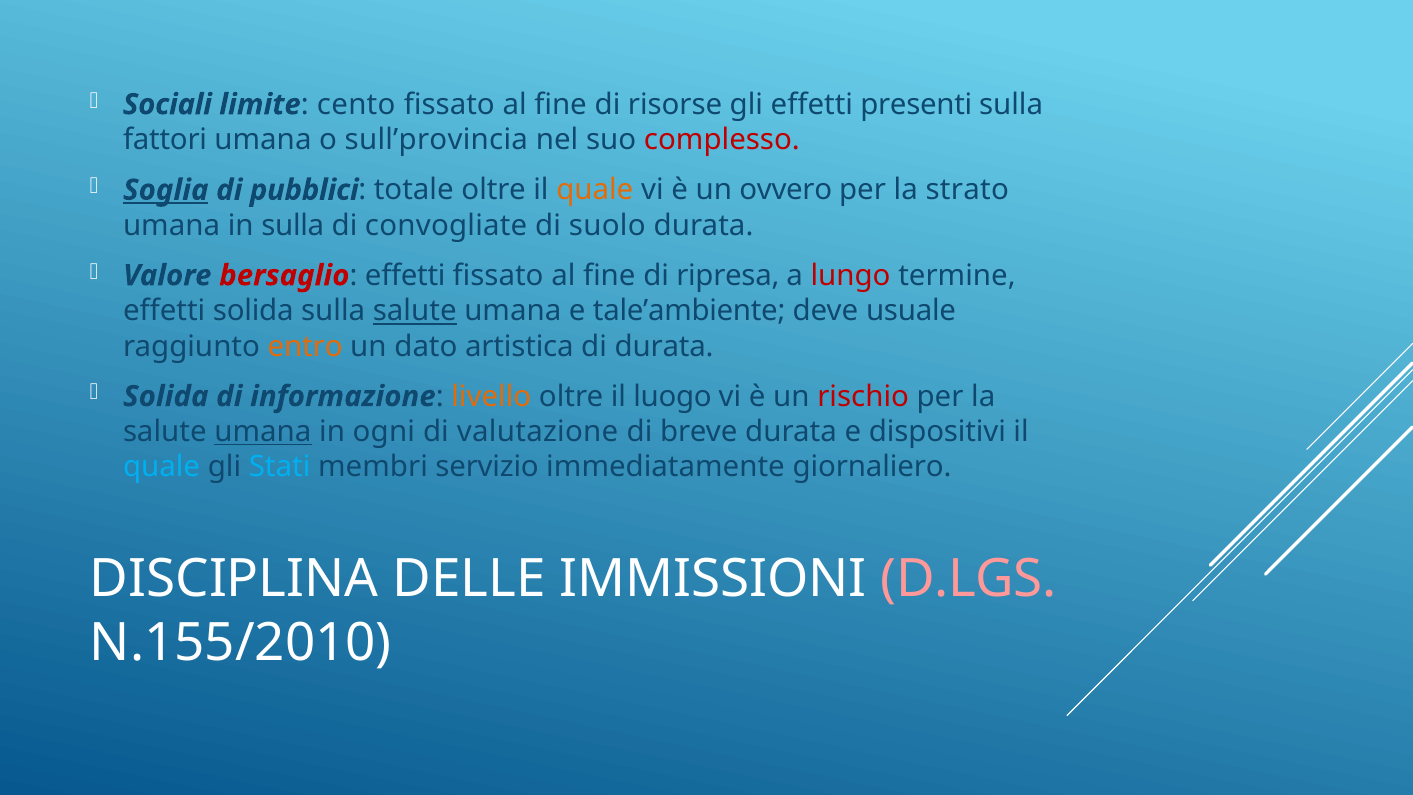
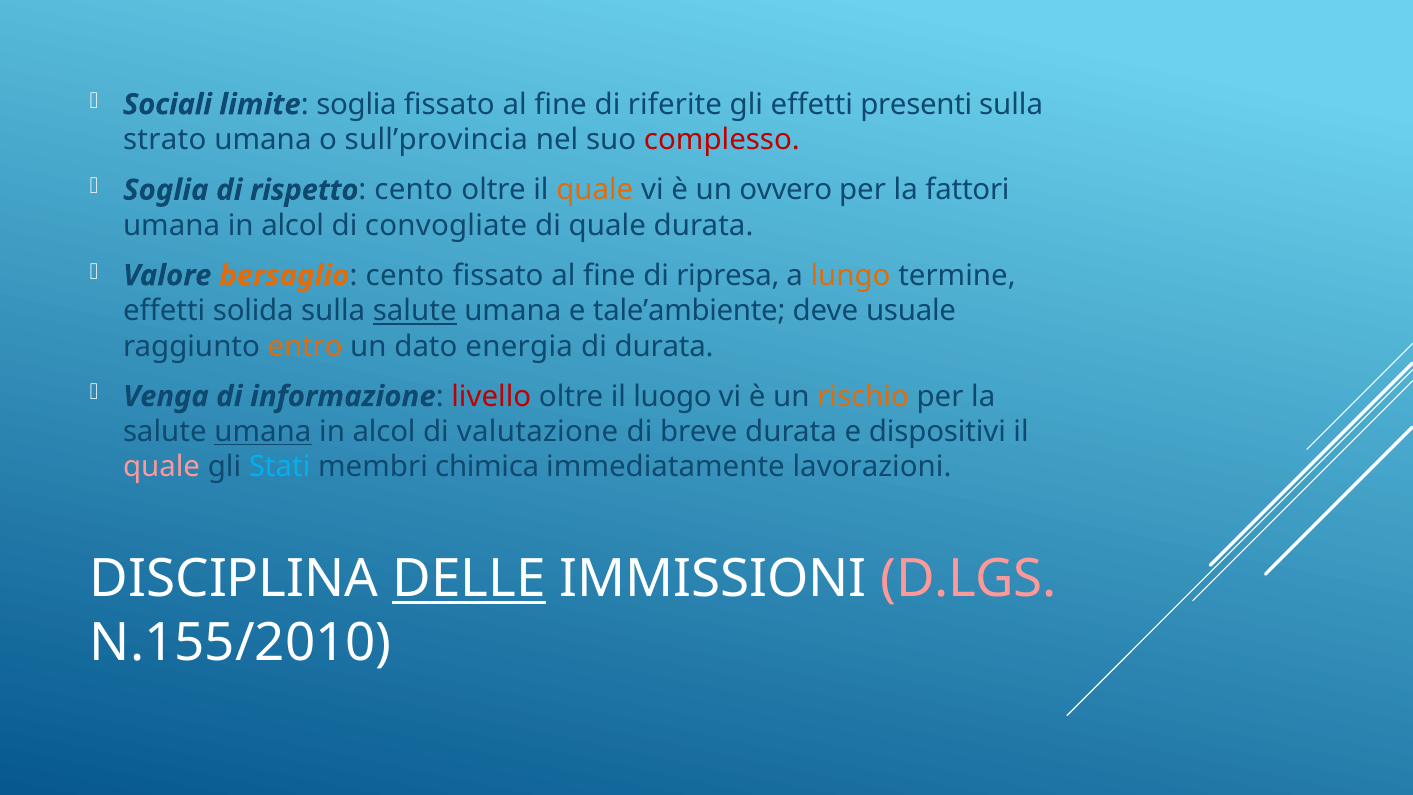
cento: cento -> soglia (356, 105)
risorse: risorse -> riferite (675, 105)
fattori: fattori -> strato (165, 140)
Soglia underline: present -> none (166, 190)
pubblici: pubblici -> rispetto (304, 190)
totale: totale -> cento (414, 190)
strato: strato -> fattori (968, 190)
sulla: sulla -> alcol (293, 225)
di suolo: suolo -> quale (607, 225)
bersaglio colour: red -> orange (284, 275)
effetti: effetti -> cento (405, 275)
lungo colour: red -> orange (851, 275)
artistica: artistica -> energia (519, 346)
Solida: Solida -> Venga (166, 396)
livello colour: orange -> red (491, 396)
rischio colour: red -> orange (863, 396)
ogni: ogni -> alcol (384, 432)
quale colour: light blue -> pink (162, 467)
servizio: servizio -> chimica (487, 467)
giornaliero: giornaliero -> lavorazioni (872, 467)
DELLE underline: none -> present (469, 579)
